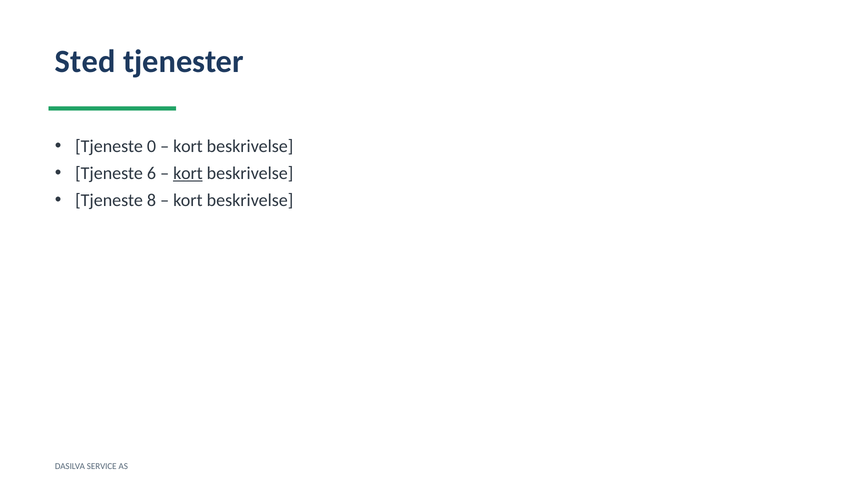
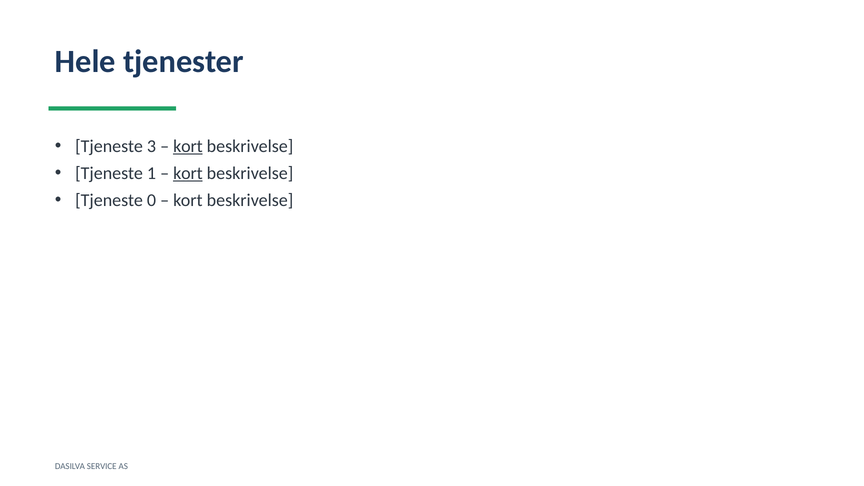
Sted: Sted -> Hele (85, 62)
0: 0 -> 3 (151, 146)
kort underline: none -> present (188, 146)
6: 6 -> 1 (151, 173)
8: 8 -> 0 (151, 200)
